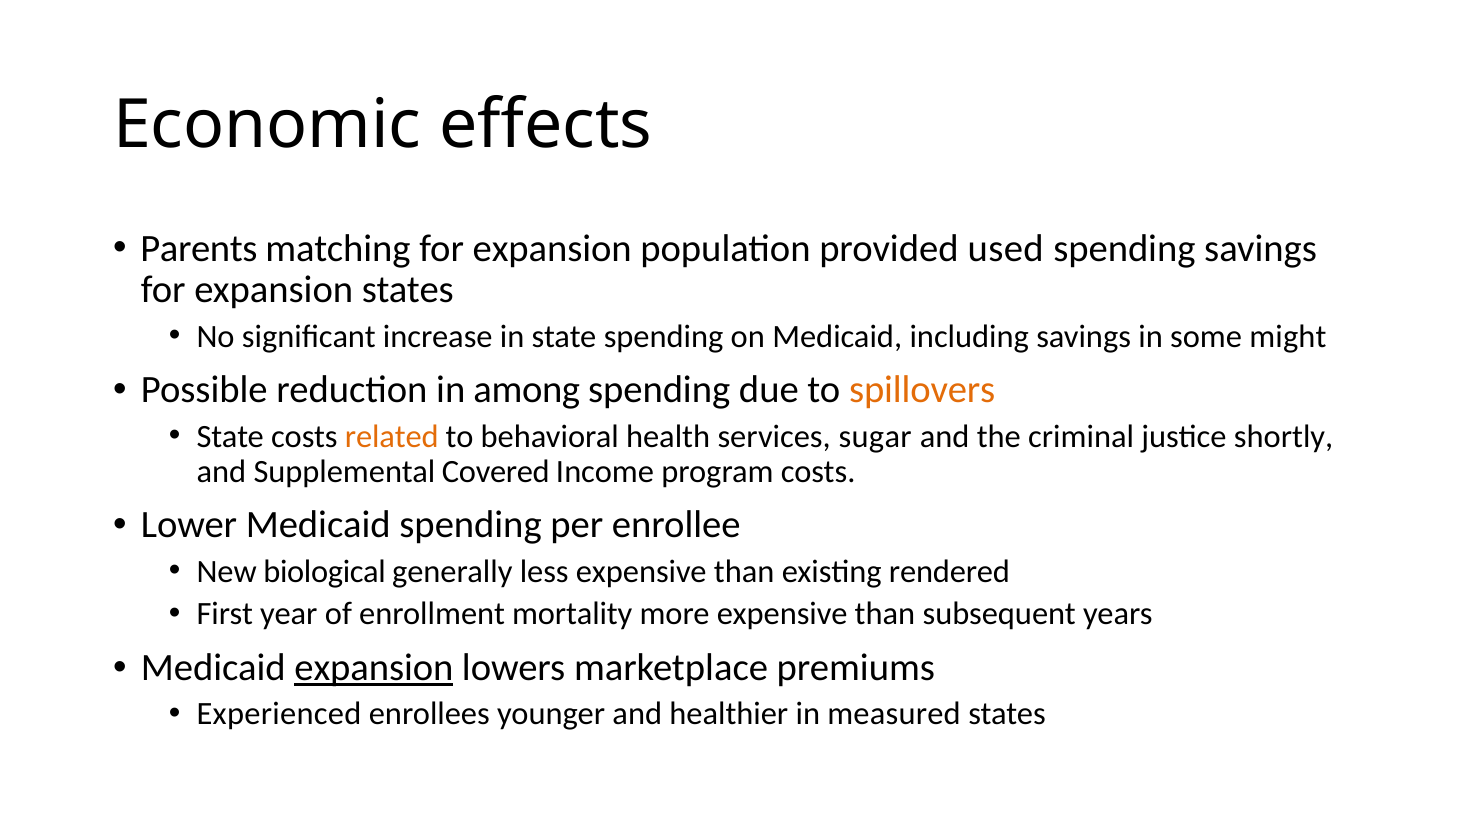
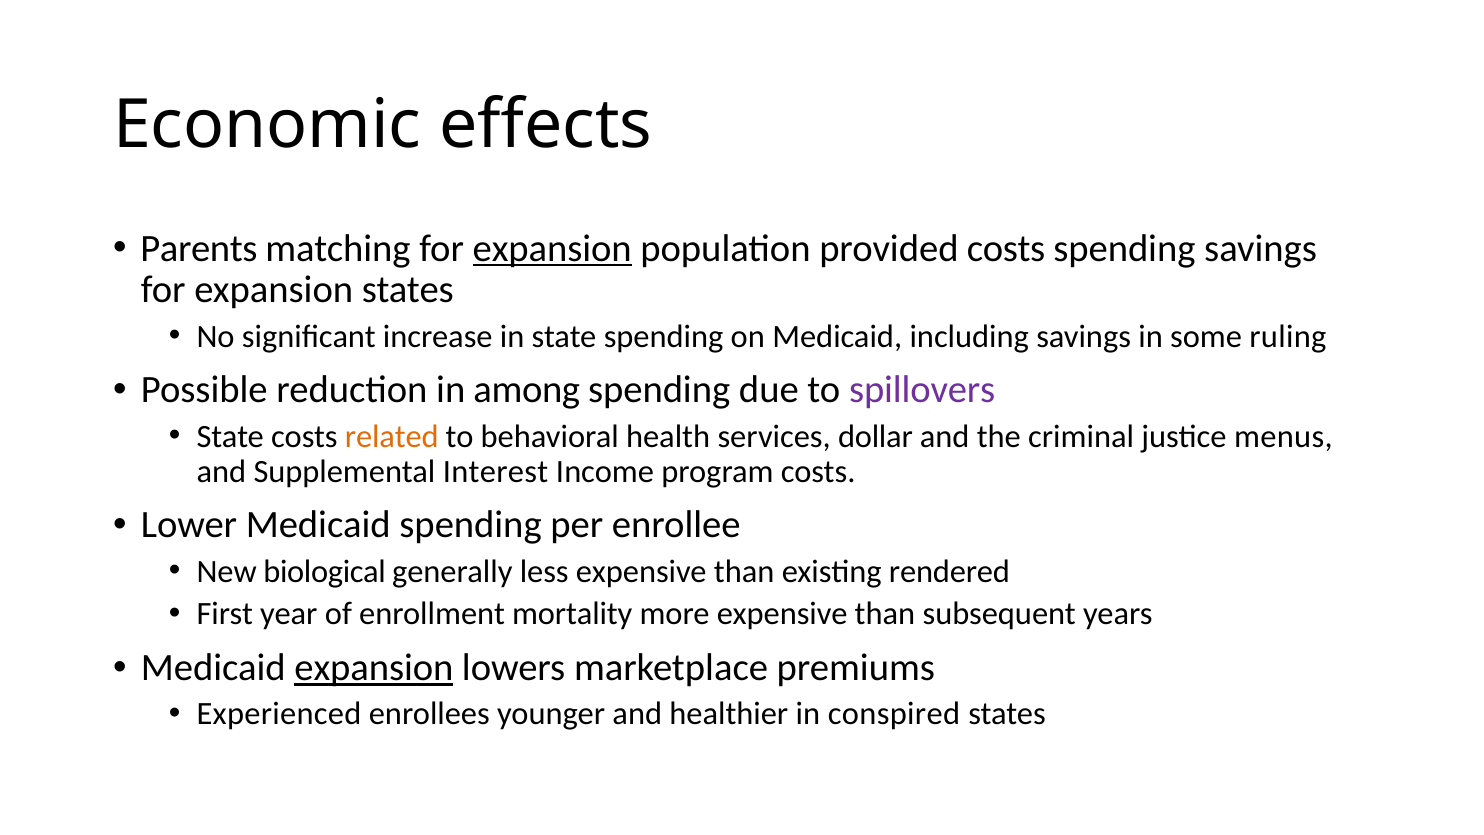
expansion underline: none -> present (552, 248)
provided used: used -> costs (1006, 248)
might: might -> ruling (1288, 336)
spillovers colour: orange -> purple (922, 390)
sugar: sugar -> dollar (875, 436)
shortly: shortly -> menus (1283, 436)
Covered: Covered -> Interest (496, 471)
measured: measured -> conspired (894, 714)
